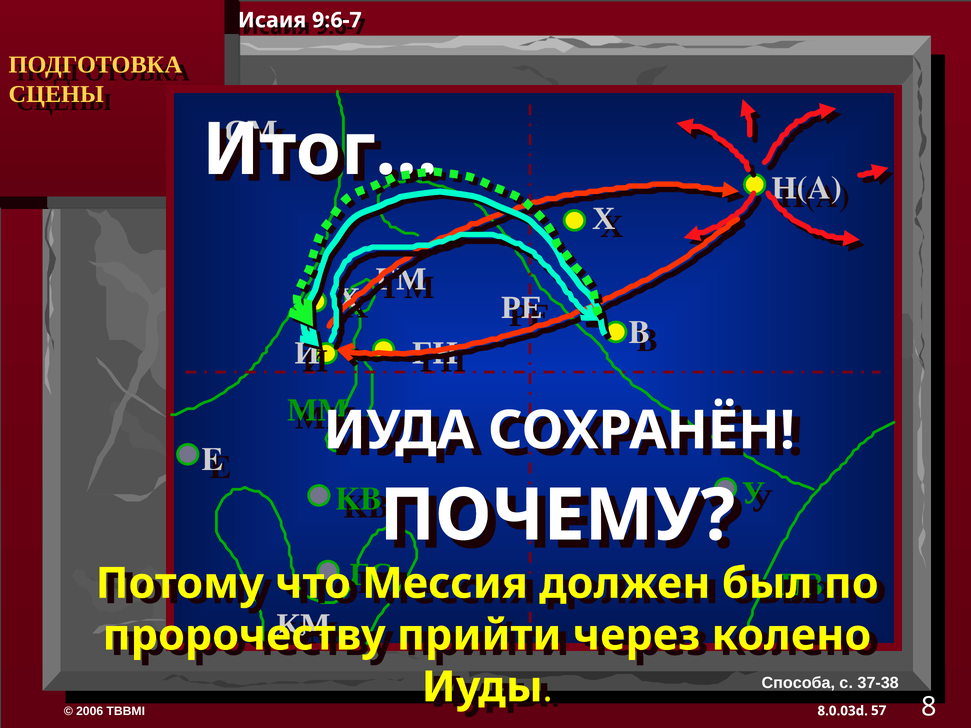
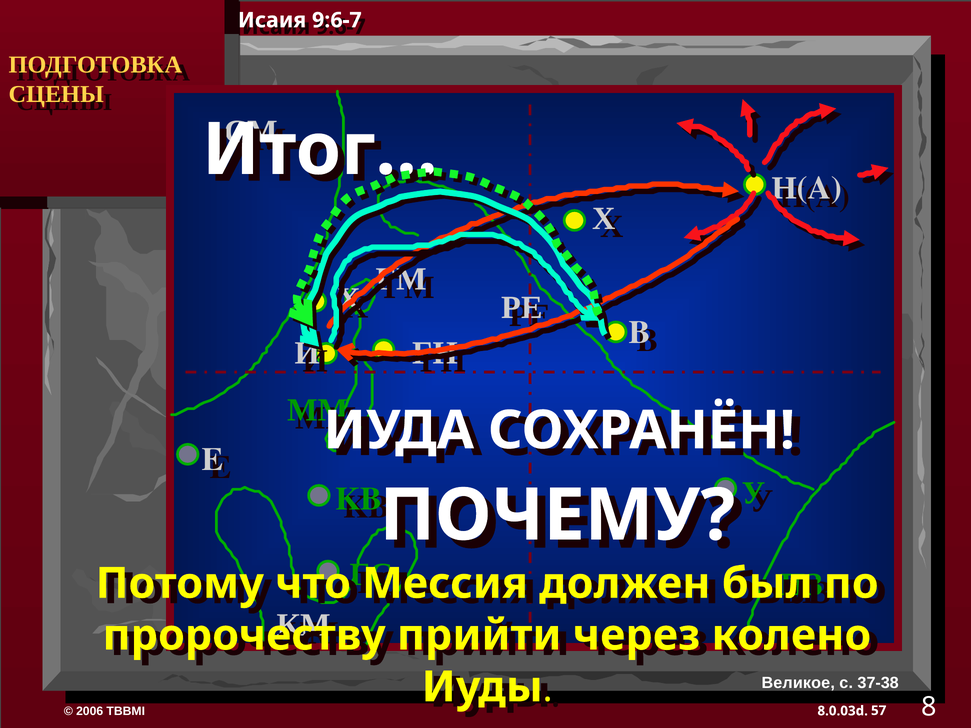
Способа: Способа -> Великое (798, 683)
